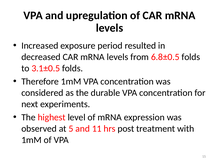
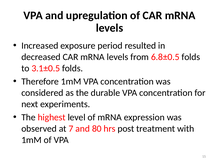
5: 5 -> 7 (71, 129)
11: 11 -> 80 (97, 129)
